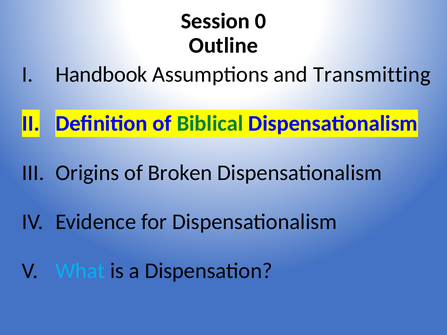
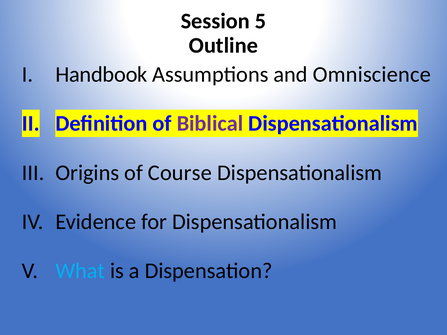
0: 0 -> 5 (260, 21)
Transmitting: Transmitting -> Omniscience (372, 74)
Biblical colour: green -> purple (210, 124)
Broken: Broken -> Course (180, 173)
